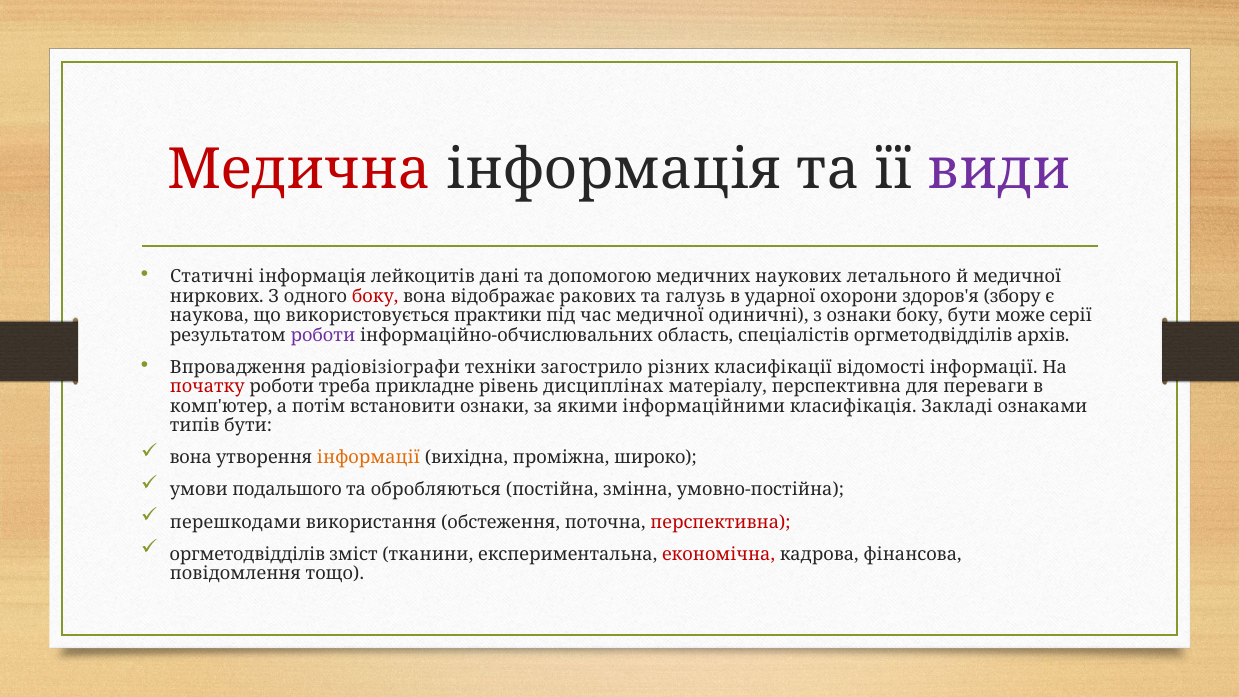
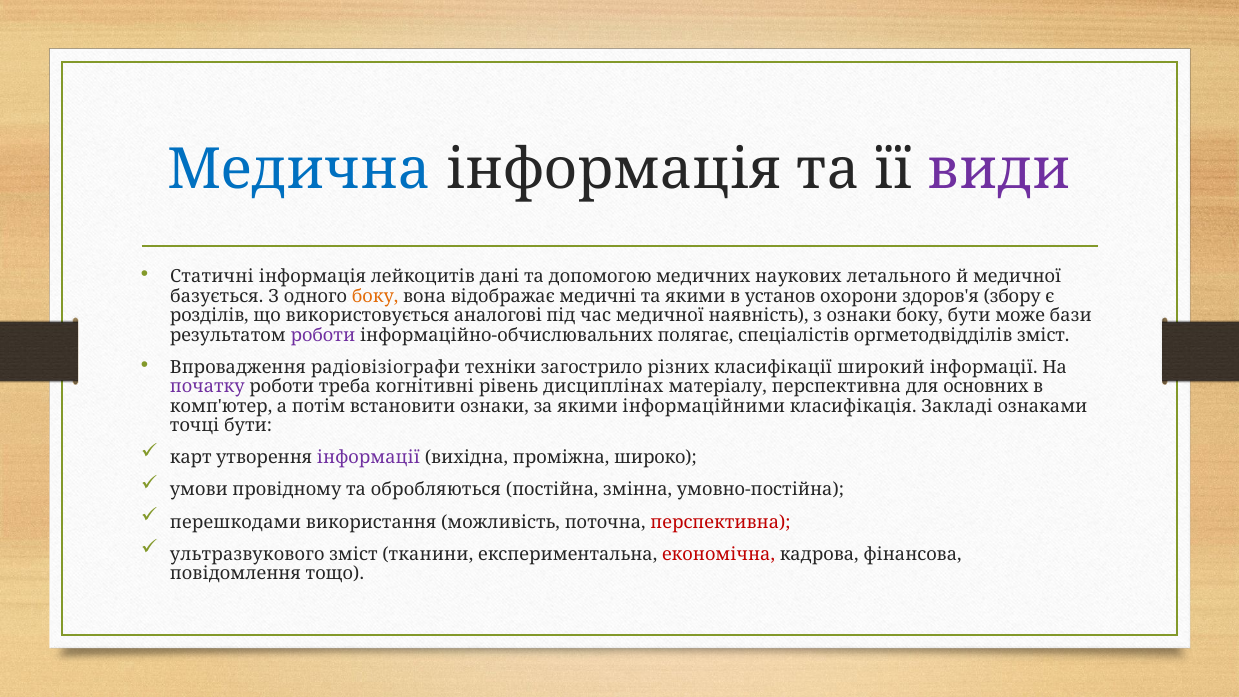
Медична colour: red -> blue (299, 170)
ниркових: ниркових -> базується (217, 296)
боку colour: red -> orange (375, 296)
ракових: ракових -> медичні (598, 296)
та галузь: галузь -> якими (695, 296)
ударної: ударної -> установ (780, 296)
наукова: наукова -> розділів (209, 316)
практики: практики -> аналогові (498, 316)
одиничні: одиничні -> наявність (759, 316)
серії: серії -> бази (1071, 316)
область: область -> полягає (695, 335)
оргметодвідділів архів: архів -> зміст (1043, 335)
відомості: відомості -> широкий (881, 367)
початку colour: red -> purple (207, 387)
прикладне: прикладне -> когнітивні (425, 387)
переваги: переваги -> основних (986, 387)
типів: типів -> точці (195, 426)
вона: вона -> карт (191, 458)
інформації colour: orange -> purple (369, 458)
подальшого: подальшого -> провідному (287, 490)
обстеження: обстеження -> можливість (501, 522)
оргметодвідділів: оргметодвідділів -> ультразвукового (247, 554)
